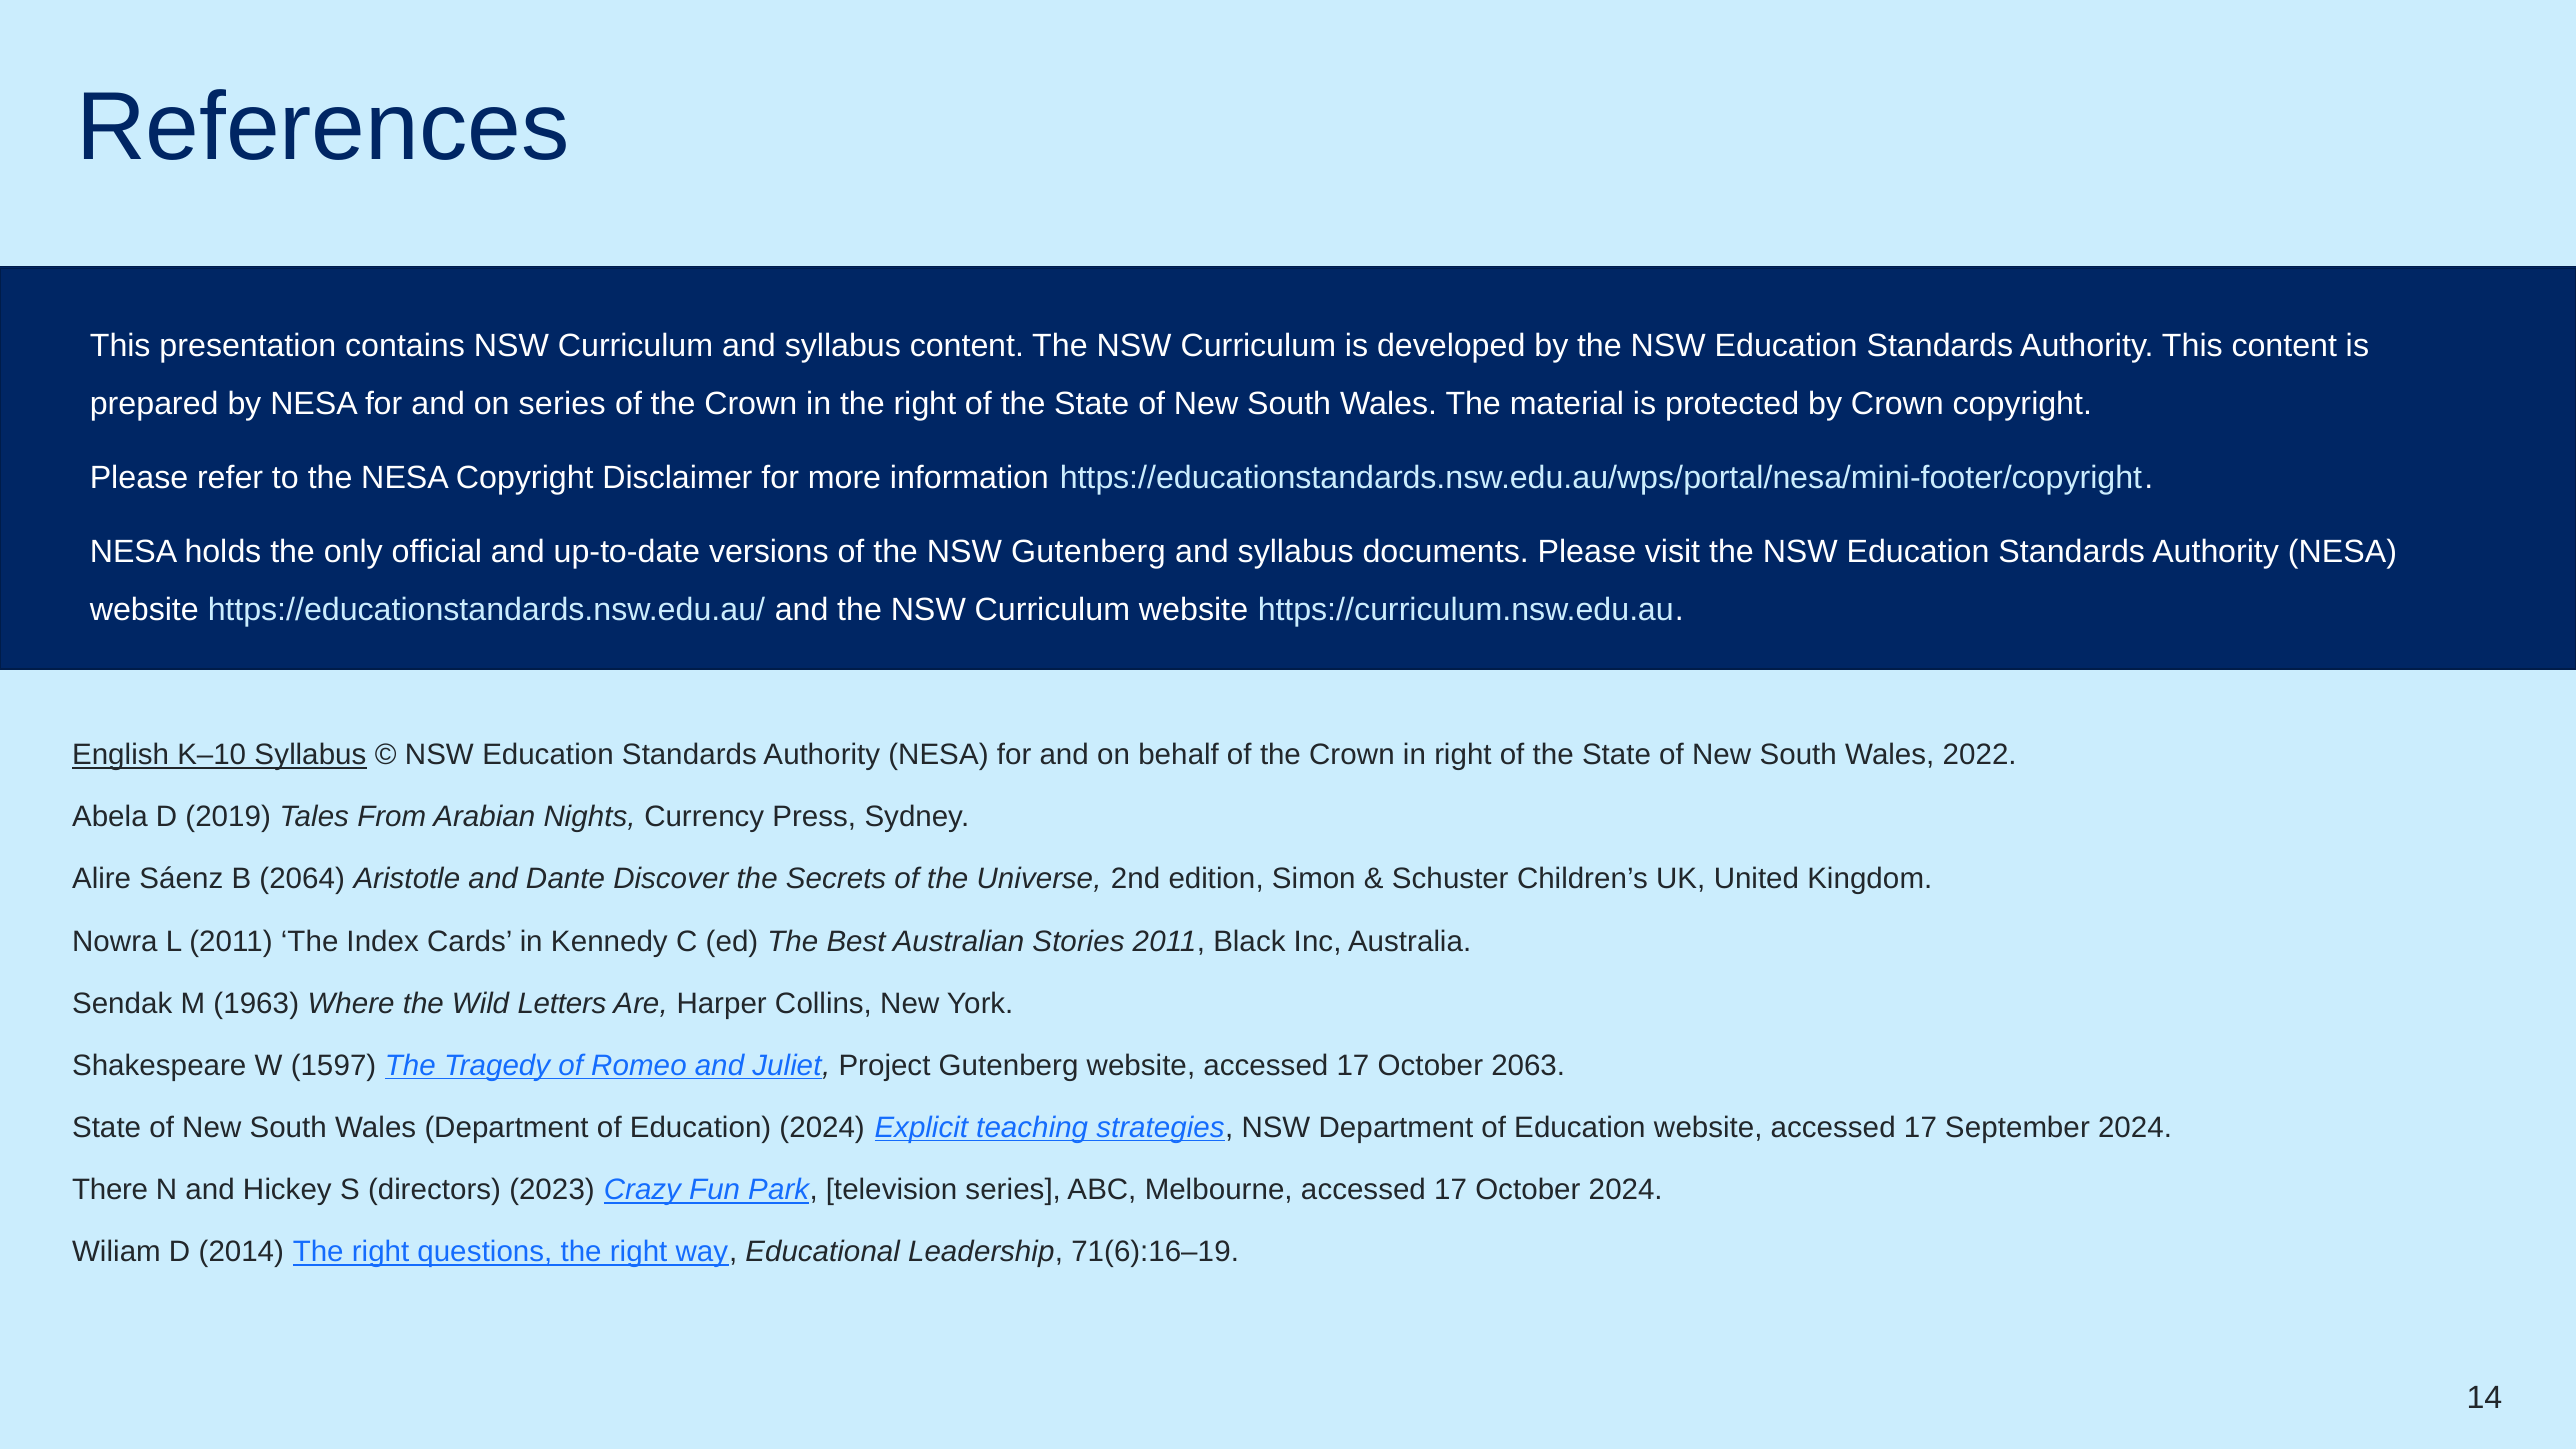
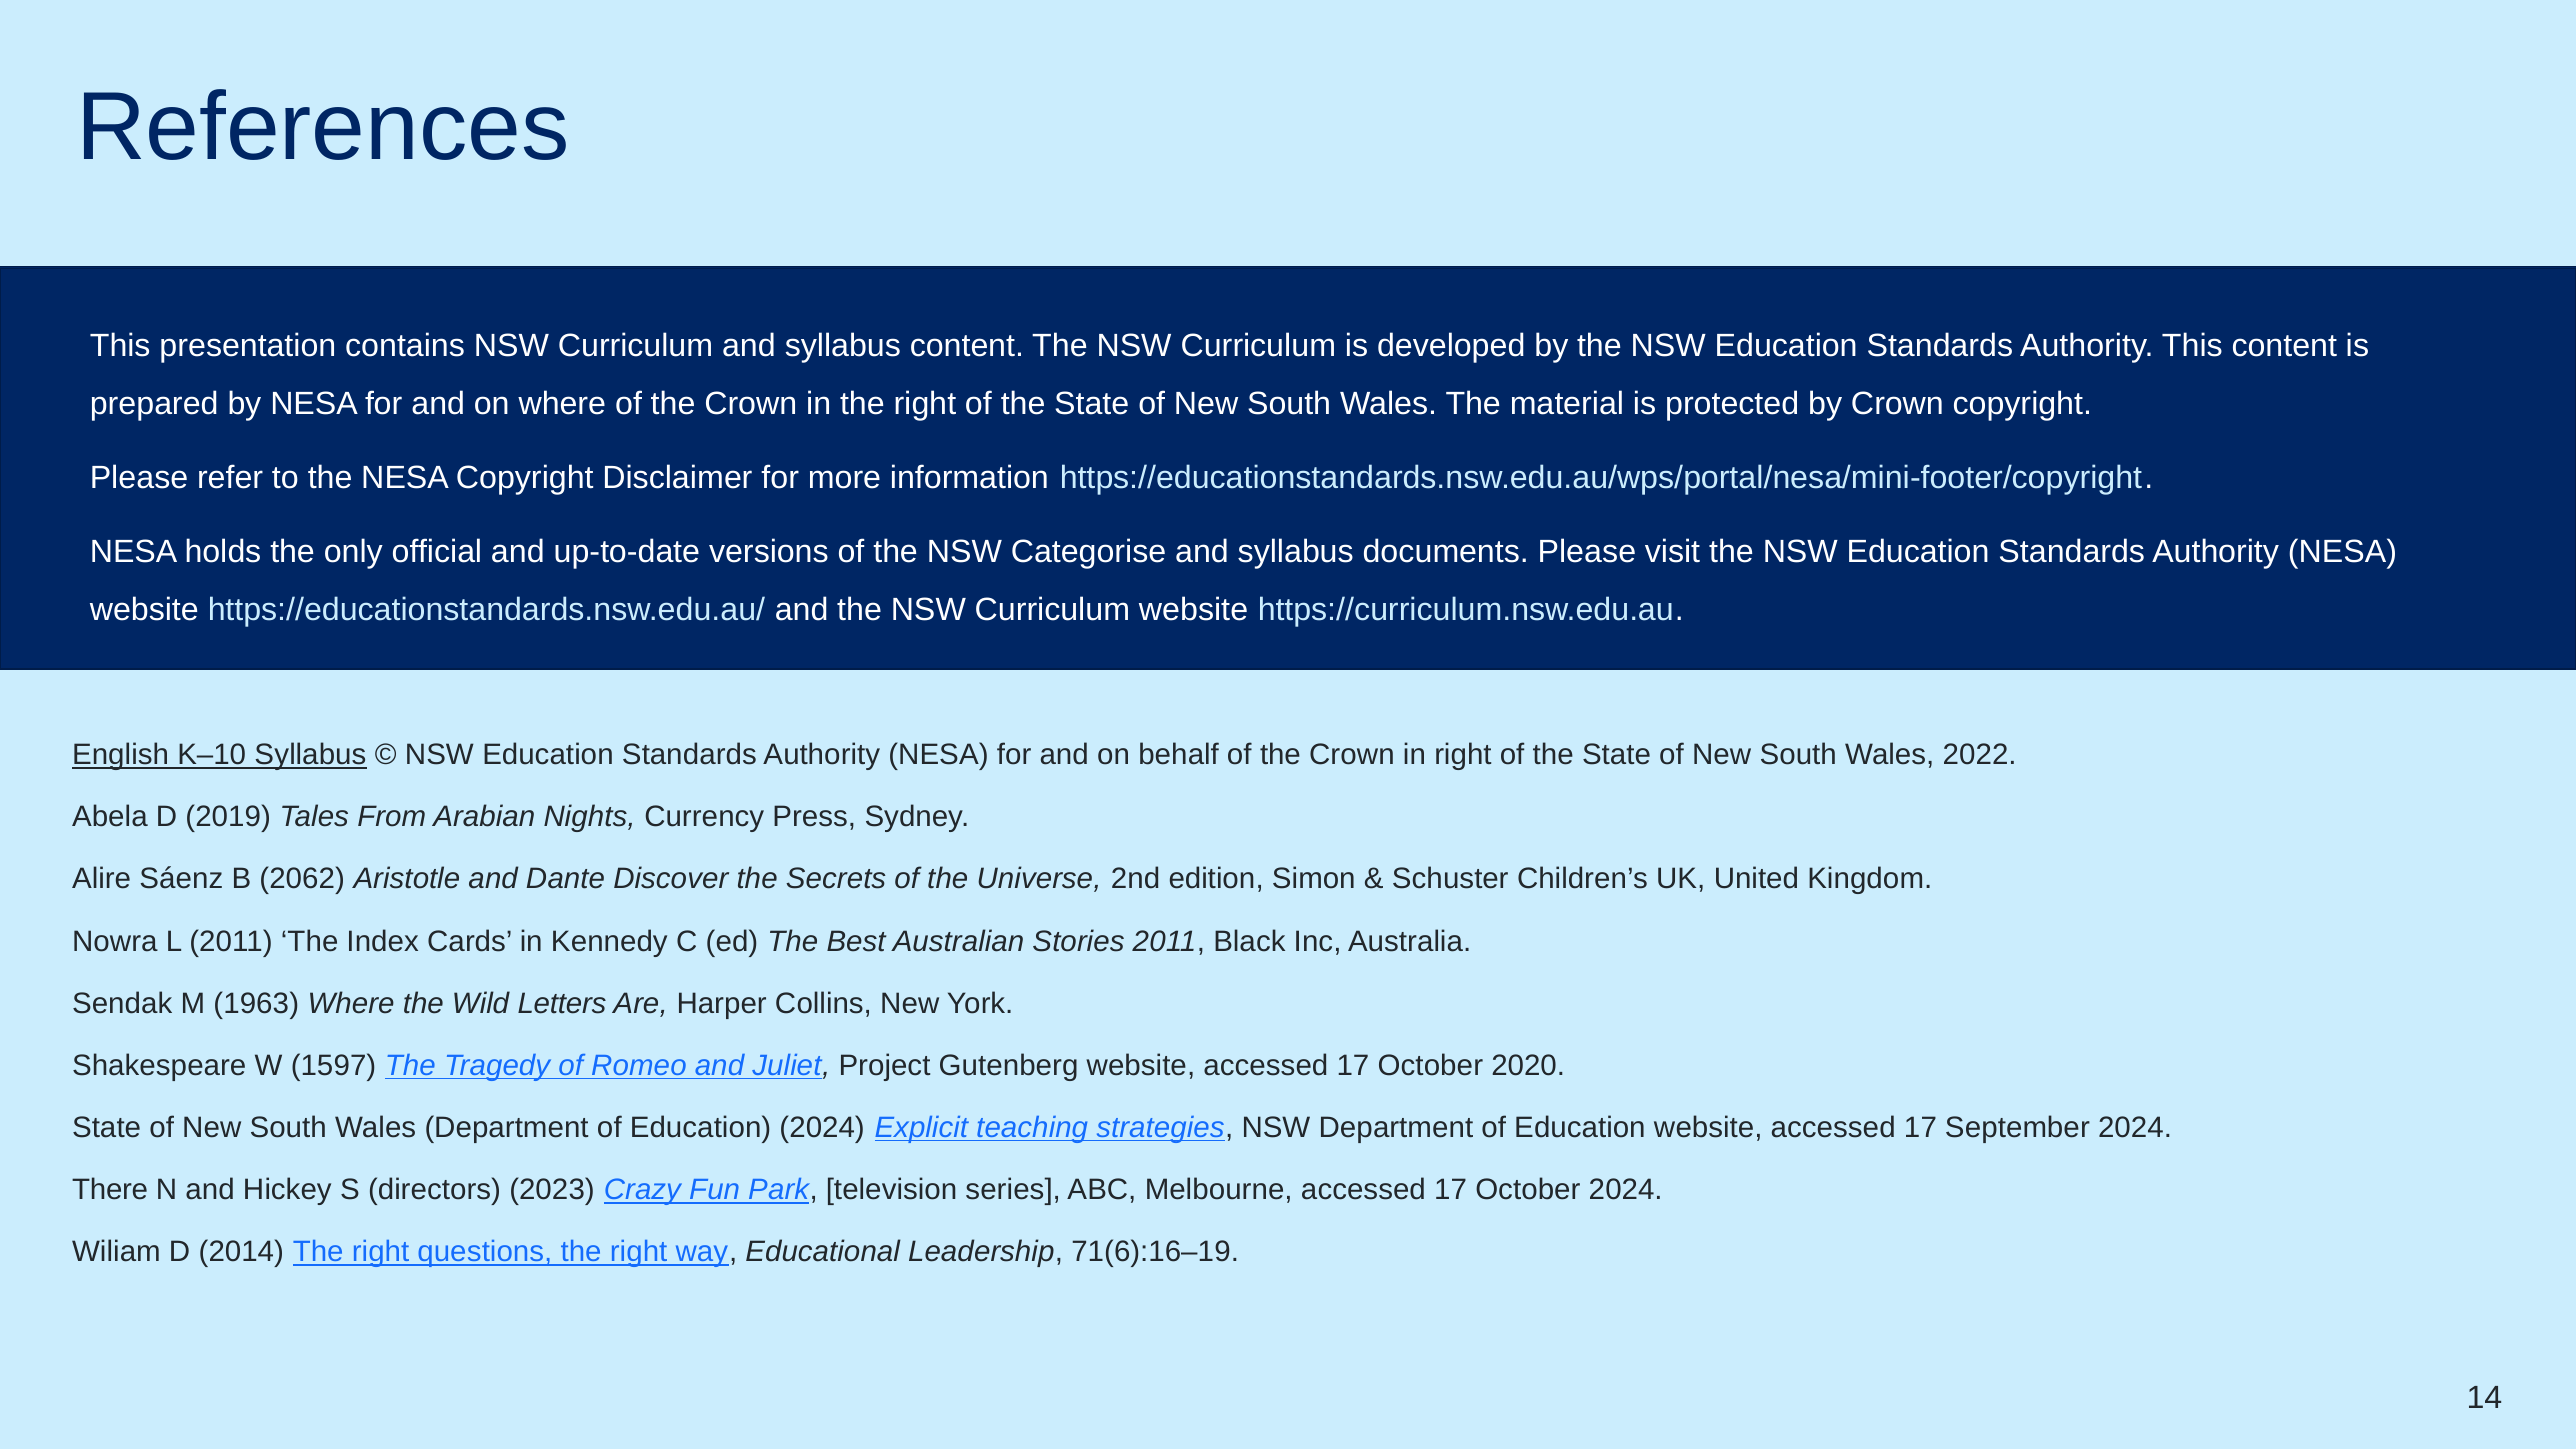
on series: series -> where (562, 403)
NSW Gutenberg: Gutenberg -> Categorise (1089, 552)
2064: 2064 -> 2062 (302, 879)
2063: 2063 -> 2020 (1528, 1066)
